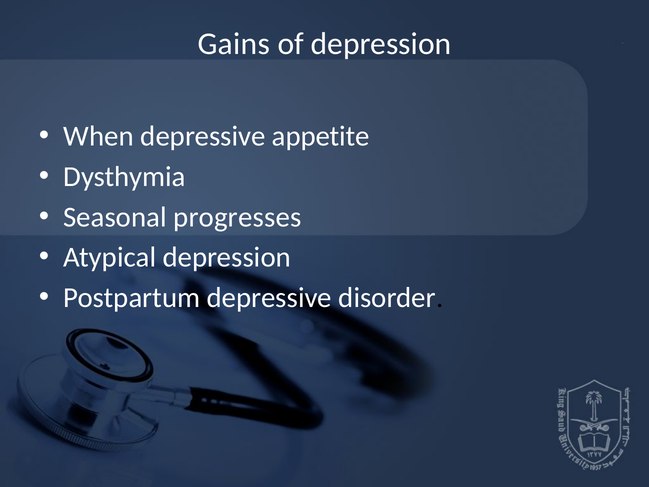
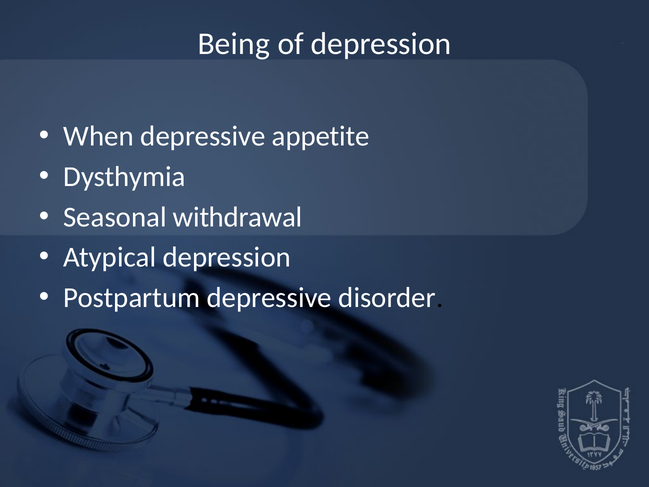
Gains: Gains -> Being (234, 44)
progresses: progresses -> withdrawal (238, 217)
